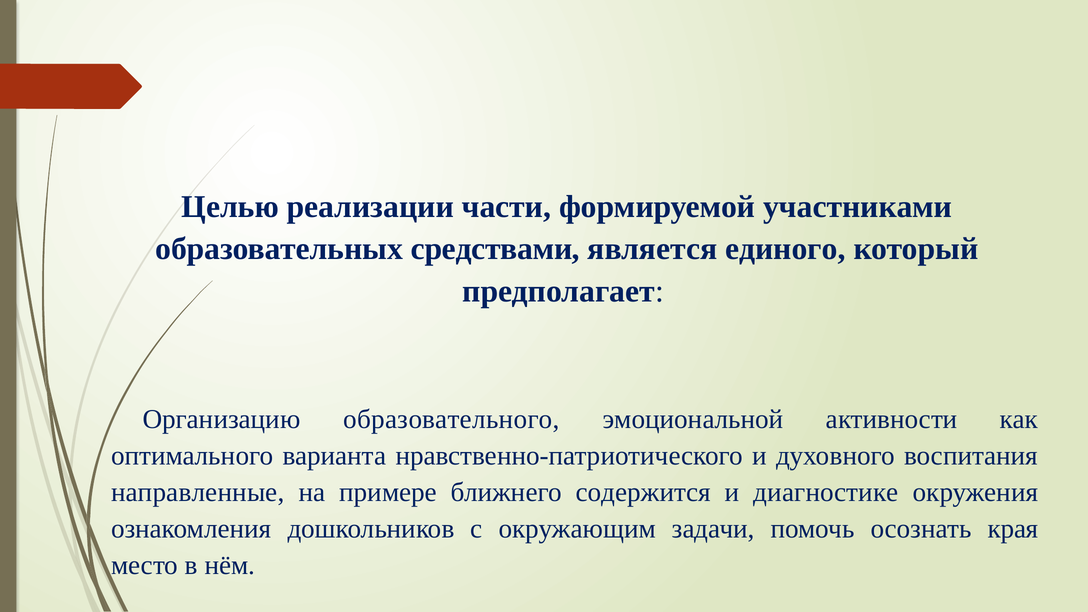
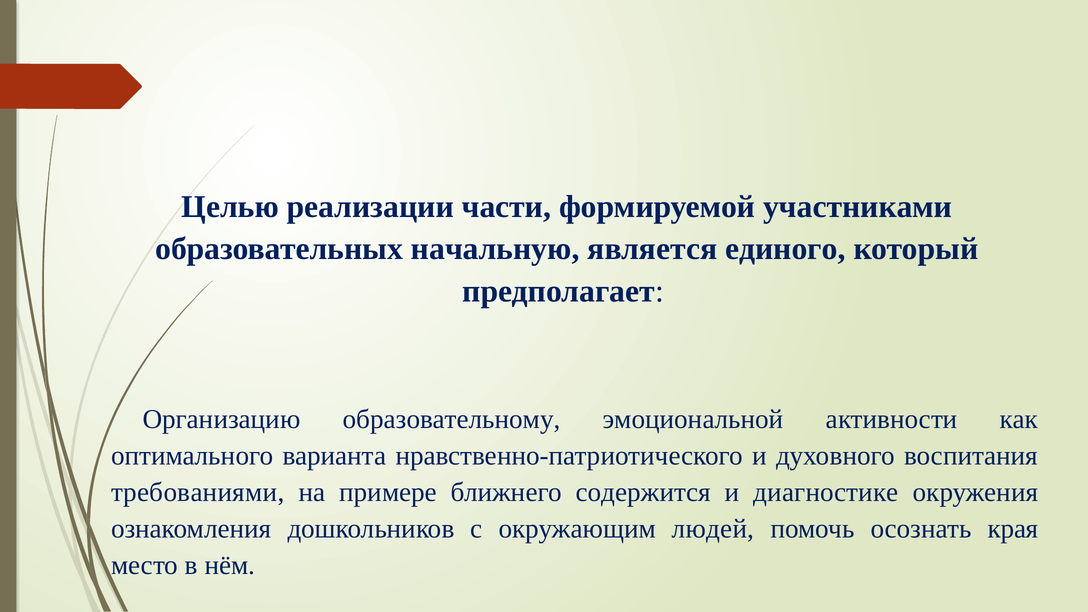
средствами: средствами -> начальную (495, 249)
образовательного: образовательного -> образовательному (452, 419)
направленные: направленные -> требованиями (198, 492)
задачи: задачи -> людей (713, 529)
